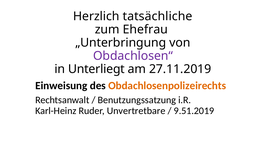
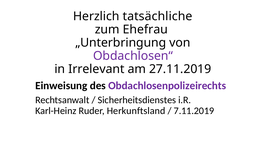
Unterliegt: Unterliegt -> Irrelevant (96, 69)
Obdachlosenpolizeirechts colour: orange -> purple (167, 86)
Benutzungssatzung: Benutzungssatzung -> Sicherheitsdienstes (137, 100)
Unvertretbare: Unvertretbare -> Herkunftsland (136, 110)
9.51.2019: 9.51.2019 -> 7.11.2019 (194, 110)
